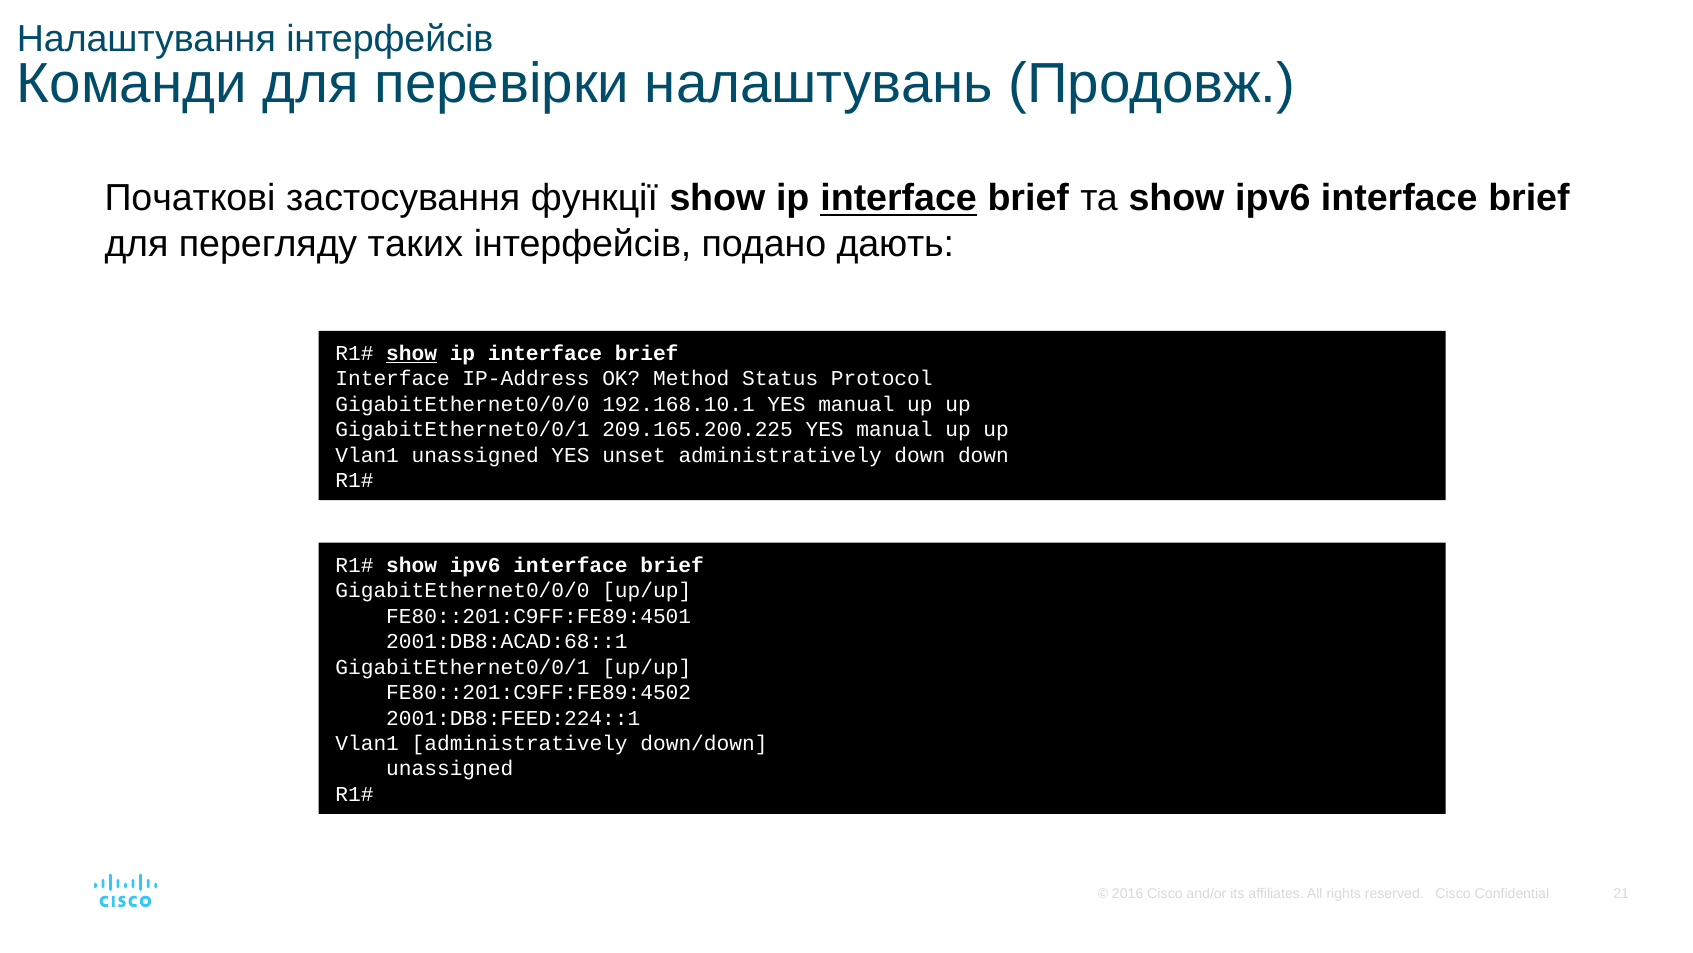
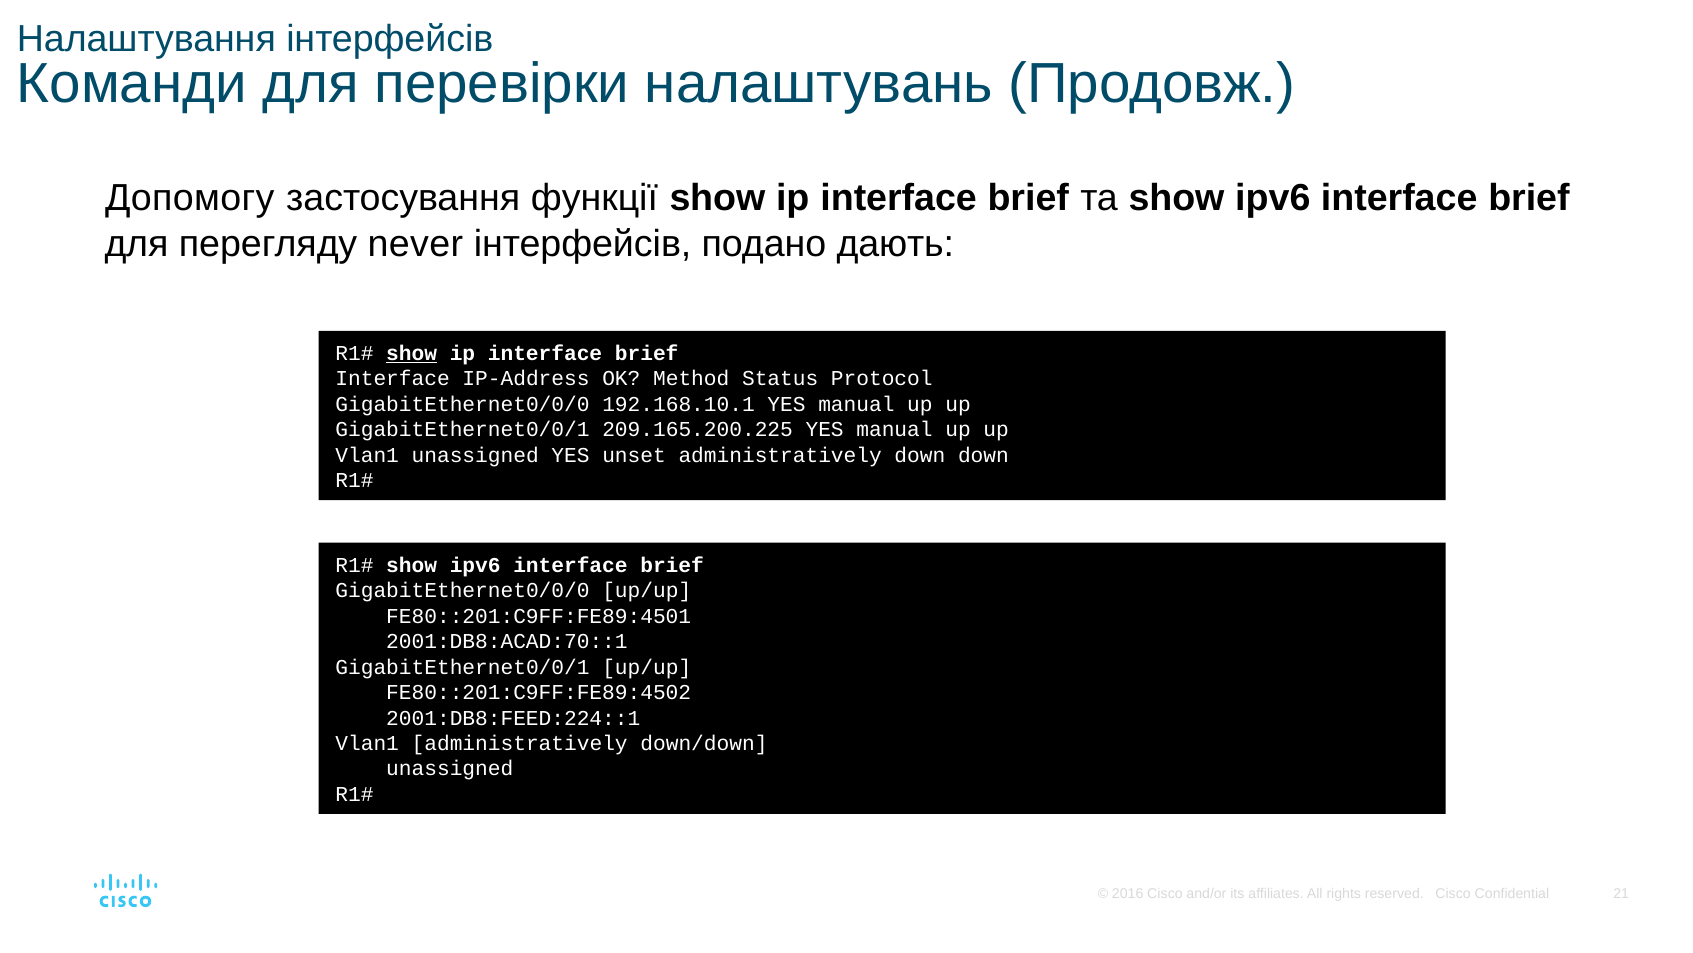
Початкові: Початкові -> Допомогу (190, 198)
interface underline: present -> none (899, 198)
таких: таких -> never (415, 244)
2001:DB8:ACAD:68::1: 2001:DB8:ACAD:68::1 -> 2001:DB8:ACAD:70::1 (507, 641)
